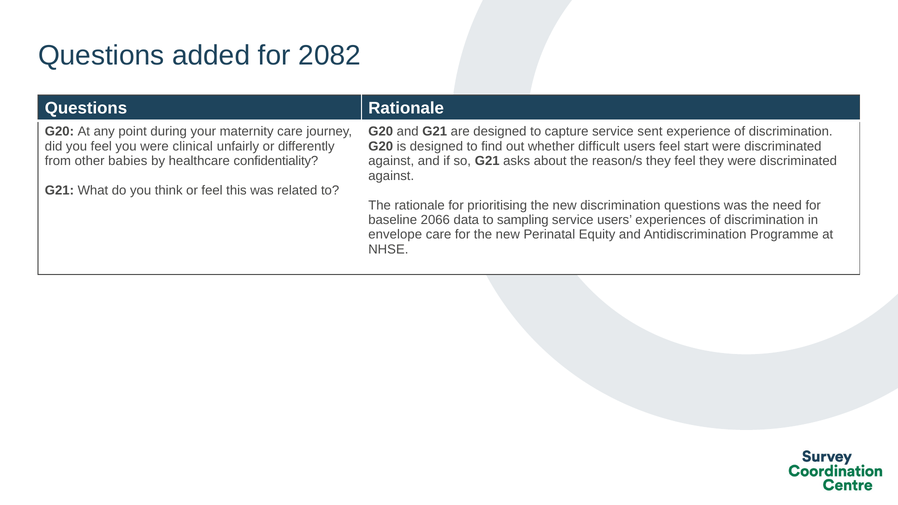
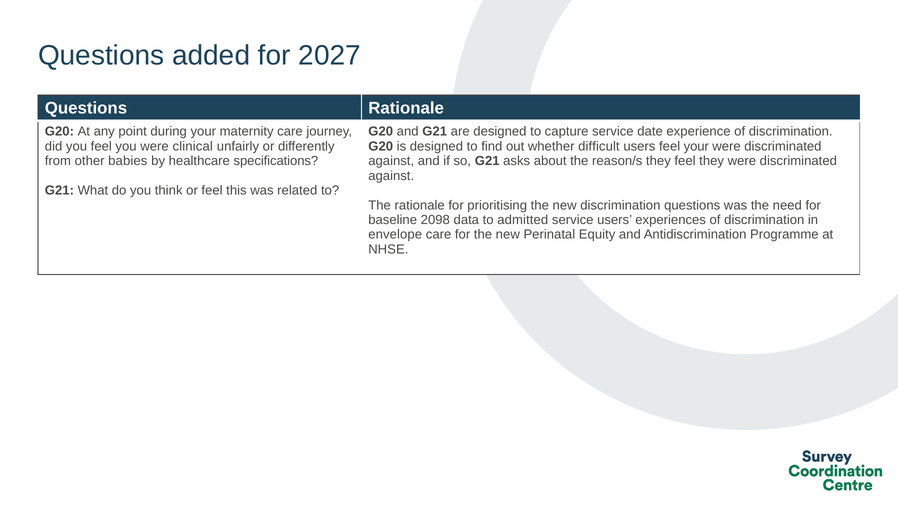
2082: 2082 -> 2027 (330, 56)
sent: sent -> date (650, 132)
feel start: start -> your (696, 146)
confidentiality: confidentiality -> specifications (276, 161)
2066: 2066 -> 2098 (435, 220)
sampling: sampling -> admitted (523, 220)
